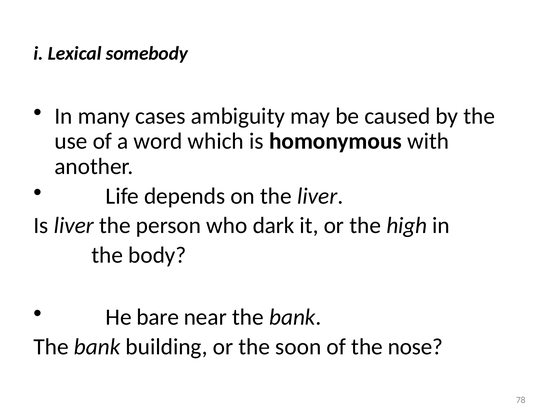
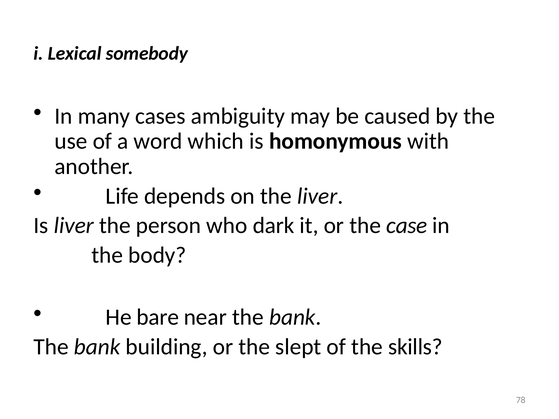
high: high -> case (407, 226)
soon: soon -> slept (298, 347)
nose: nose -> skills (415, 347)
